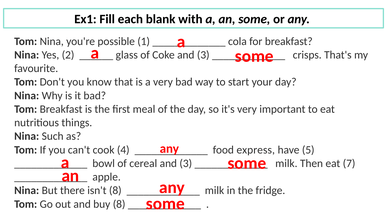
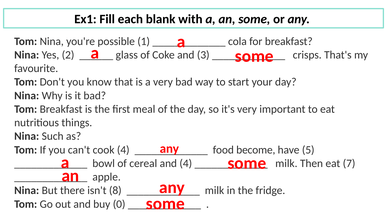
express: express -> become (256, 150)
cereal and 3: 3 -> 4 (186, 163)
buy 8: 8 -> 0 (119, 204)
